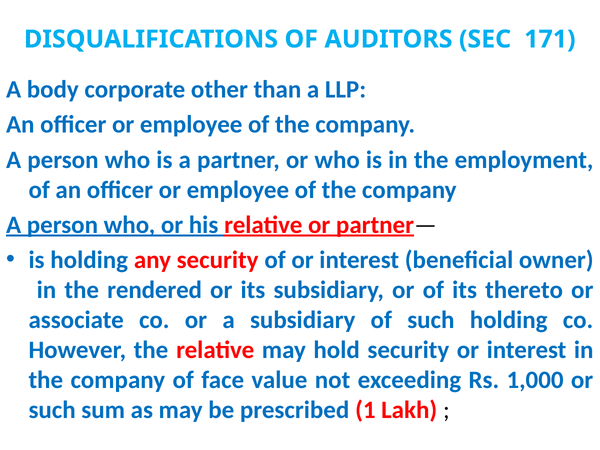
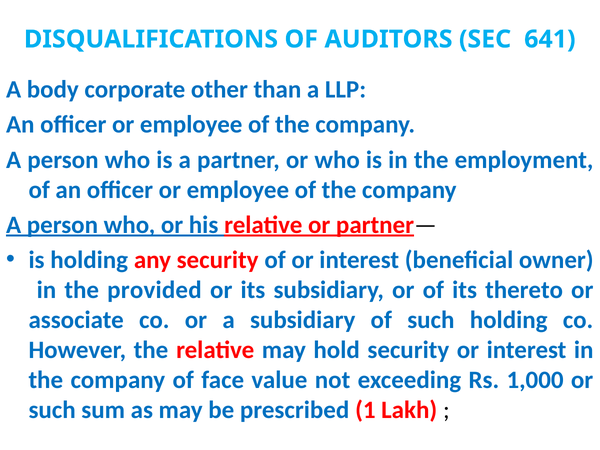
171: 171 -> 641 (550, 39)
rendered: rendered -> provided (154, 290)
